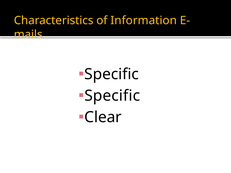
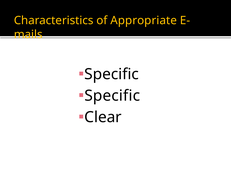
Information: Information -> Appropriate (144, 21)
